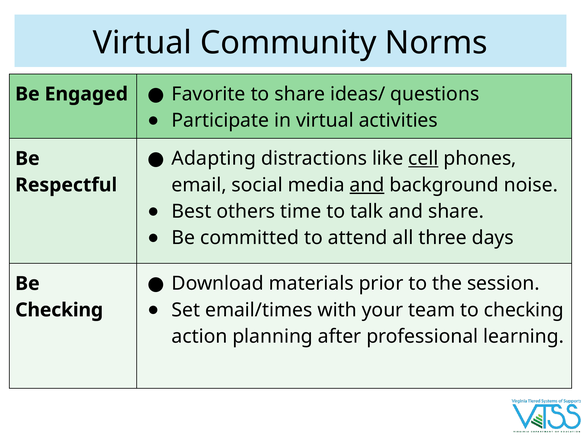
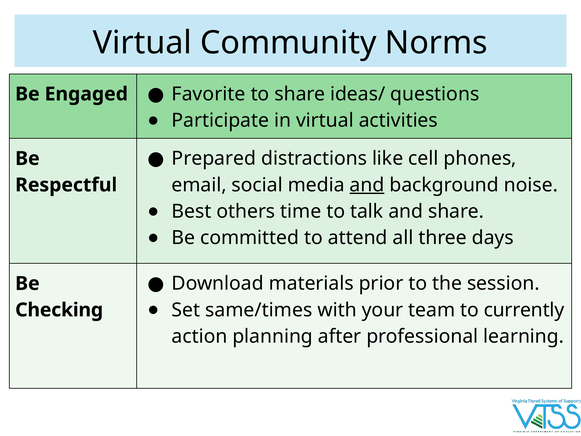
Adapting: Adapting -> Prepared (214, 158)
cell underline: present -> none (423, 158)
email/times: email/times -> same/times (259, 310)
to checking: checking -> currently (524, 310)
